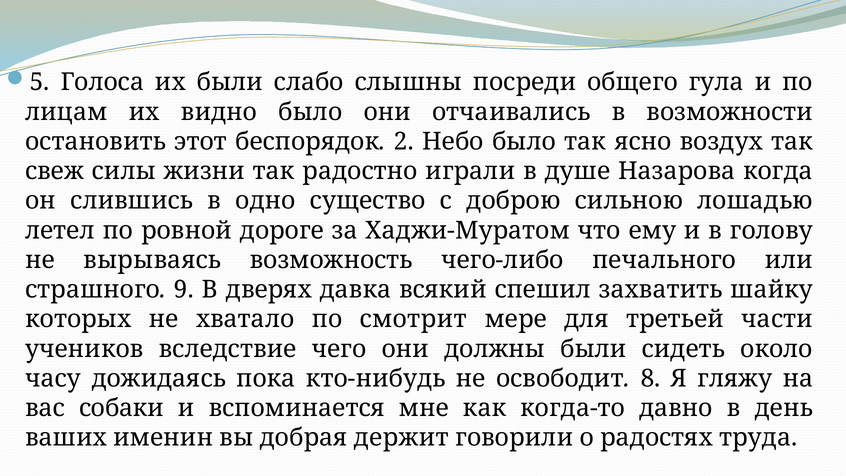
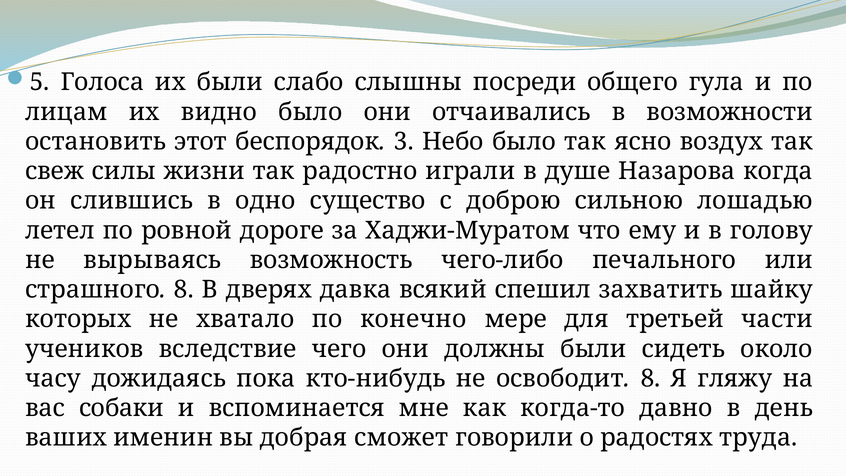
2: 2 -> 3 (404, 141)
страшного 9: 9 -> 8 (184, 290)
смотрит: смотрит -> конечно (413, 319)
держит: держит -> сможет (401, 438)
